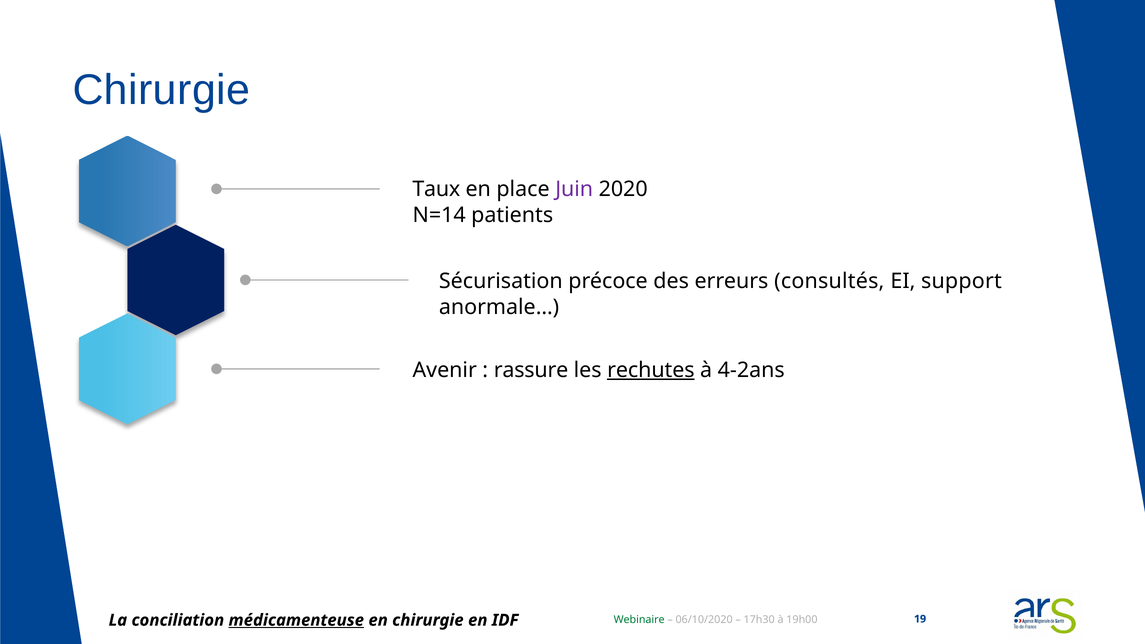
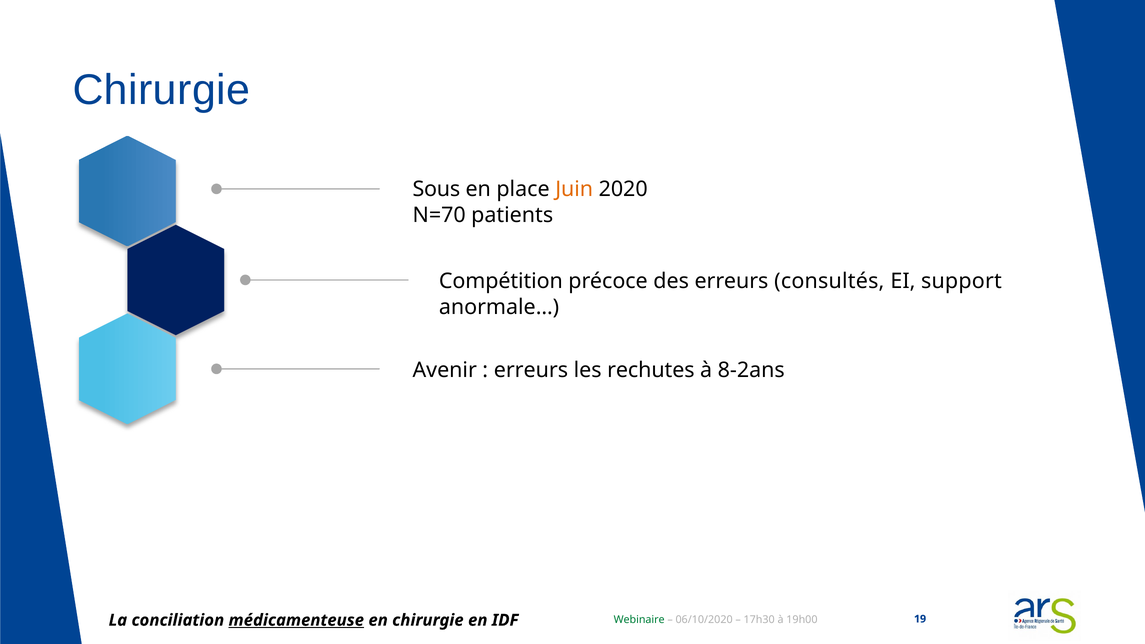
Taux: Taux -> Sous (436, 189)
Juin colour: purple -> orange (574, 189)
N=14: N=14 -> N=70 (439, 215)
Sécurisation: Sécurisation -> Compétition (501, 281)
rassure: rassure -> erreurs (531, 370)
rechutes underline: present -> none (651, 370)
4-2ans: 4-2ans -> 8-2ans (751, 370)
